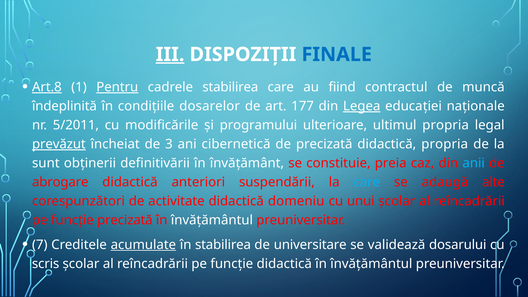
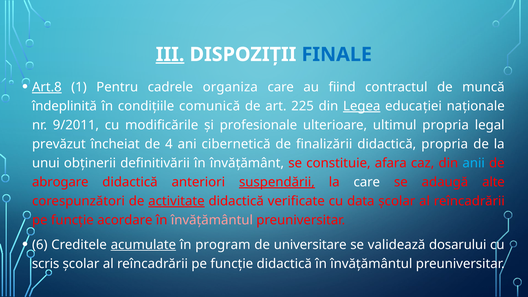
Pentru underline: present -> none (117, 87)
cadrele stabilirea: stabilirea -> organiza (230, 87)
dosarelor: dosarelor -> comunică (210, 106)
177: 177 -> 225 (303, 106)
5/2011: 5/2011 -> 9/2011 (76, 125)
programului: programului -> profesionale (258, 125)
prevăzut underline: present -> none (59, 144)
3: 3 -> 4 (169, 144)
de precizată: precizată -> finalizării (324, 144)
sunt: sunt -> unui (46, 163)
preia: preia -> afara (391, 163)
suspendării underline: none -> present (277, 182)
care colour: light blue -> white (367, 182)
activitate underline: none -> present (176, 201)
domeniu: domeniu -> verificate (296, 201)
unui: unui -> data (361, 201)
funcție precizată: precizată -> acordare (125, 220)
învățământul colour: white -> pink (212, 220)
7: 7 -> 6 (40, 245)
în stabilirea: stabilirea -> program (223, 245)
